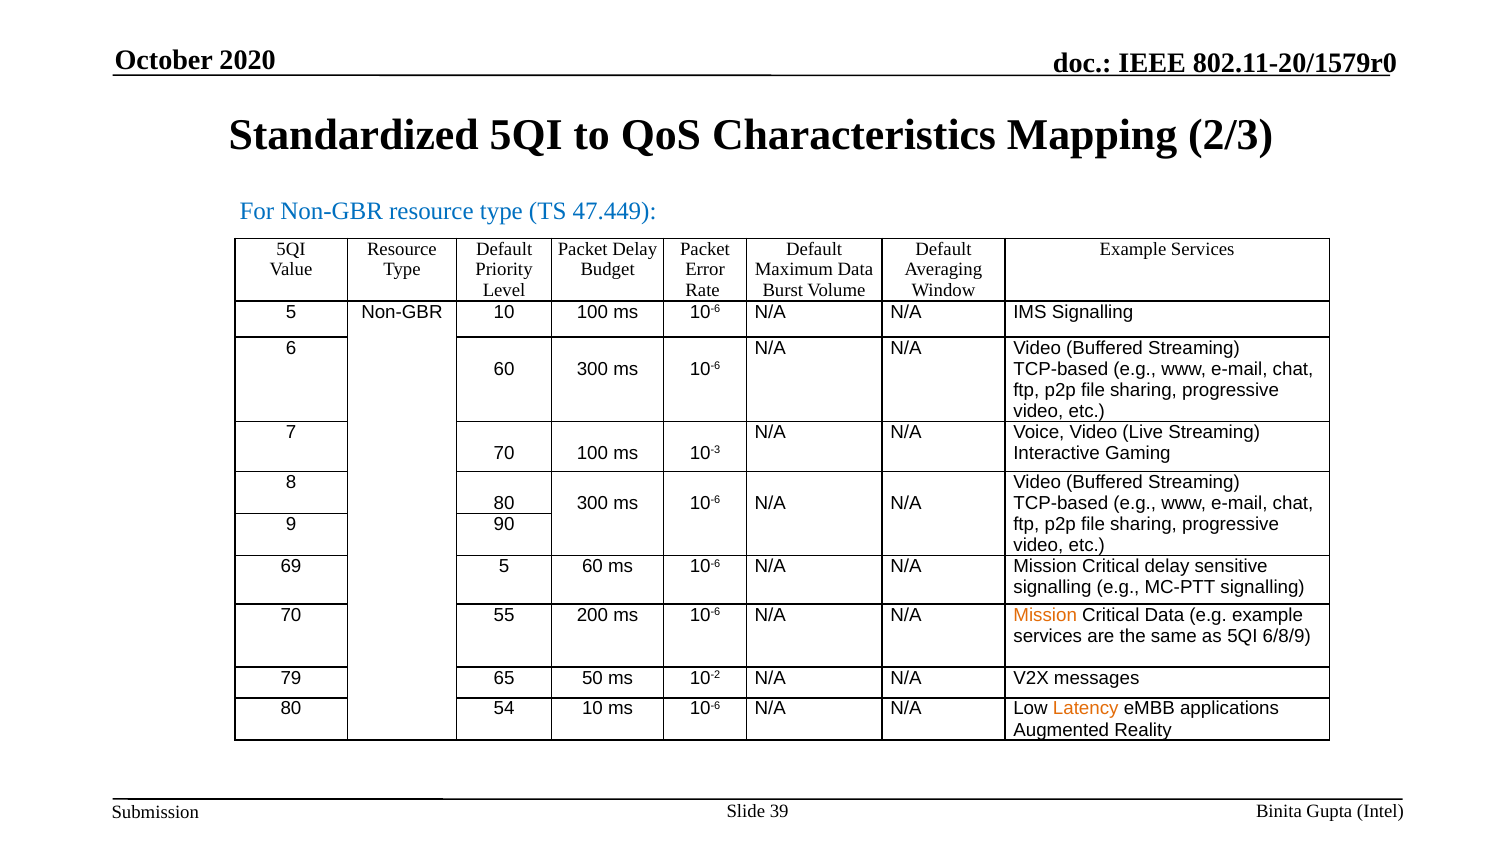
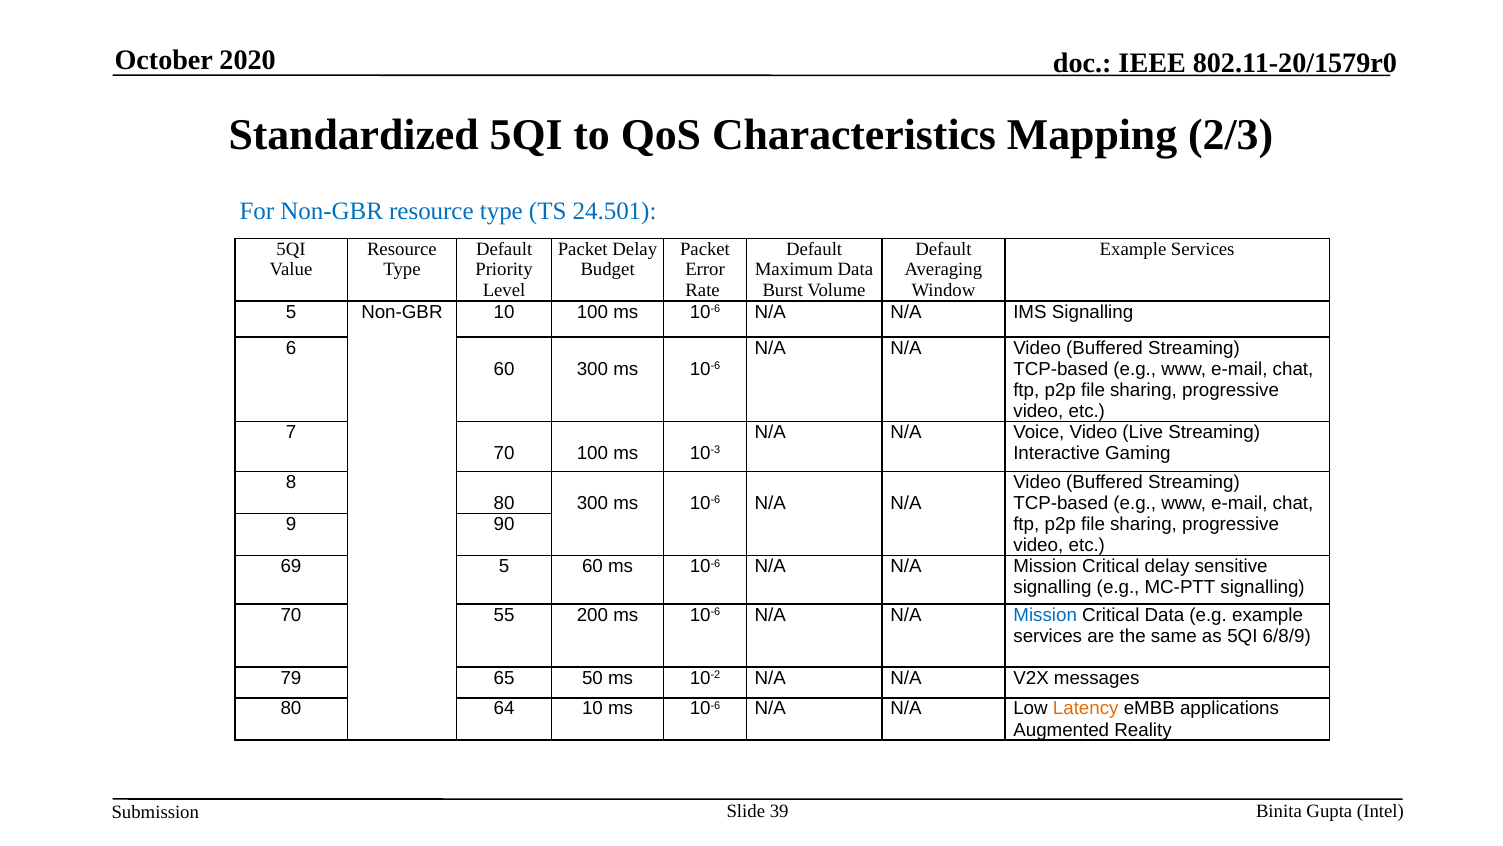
47.449: 47.449 -> 24.501 (615, 211)
Mission colour: orange -> blue (1045, 614)
54: 54 -> 64 (504, 708)
